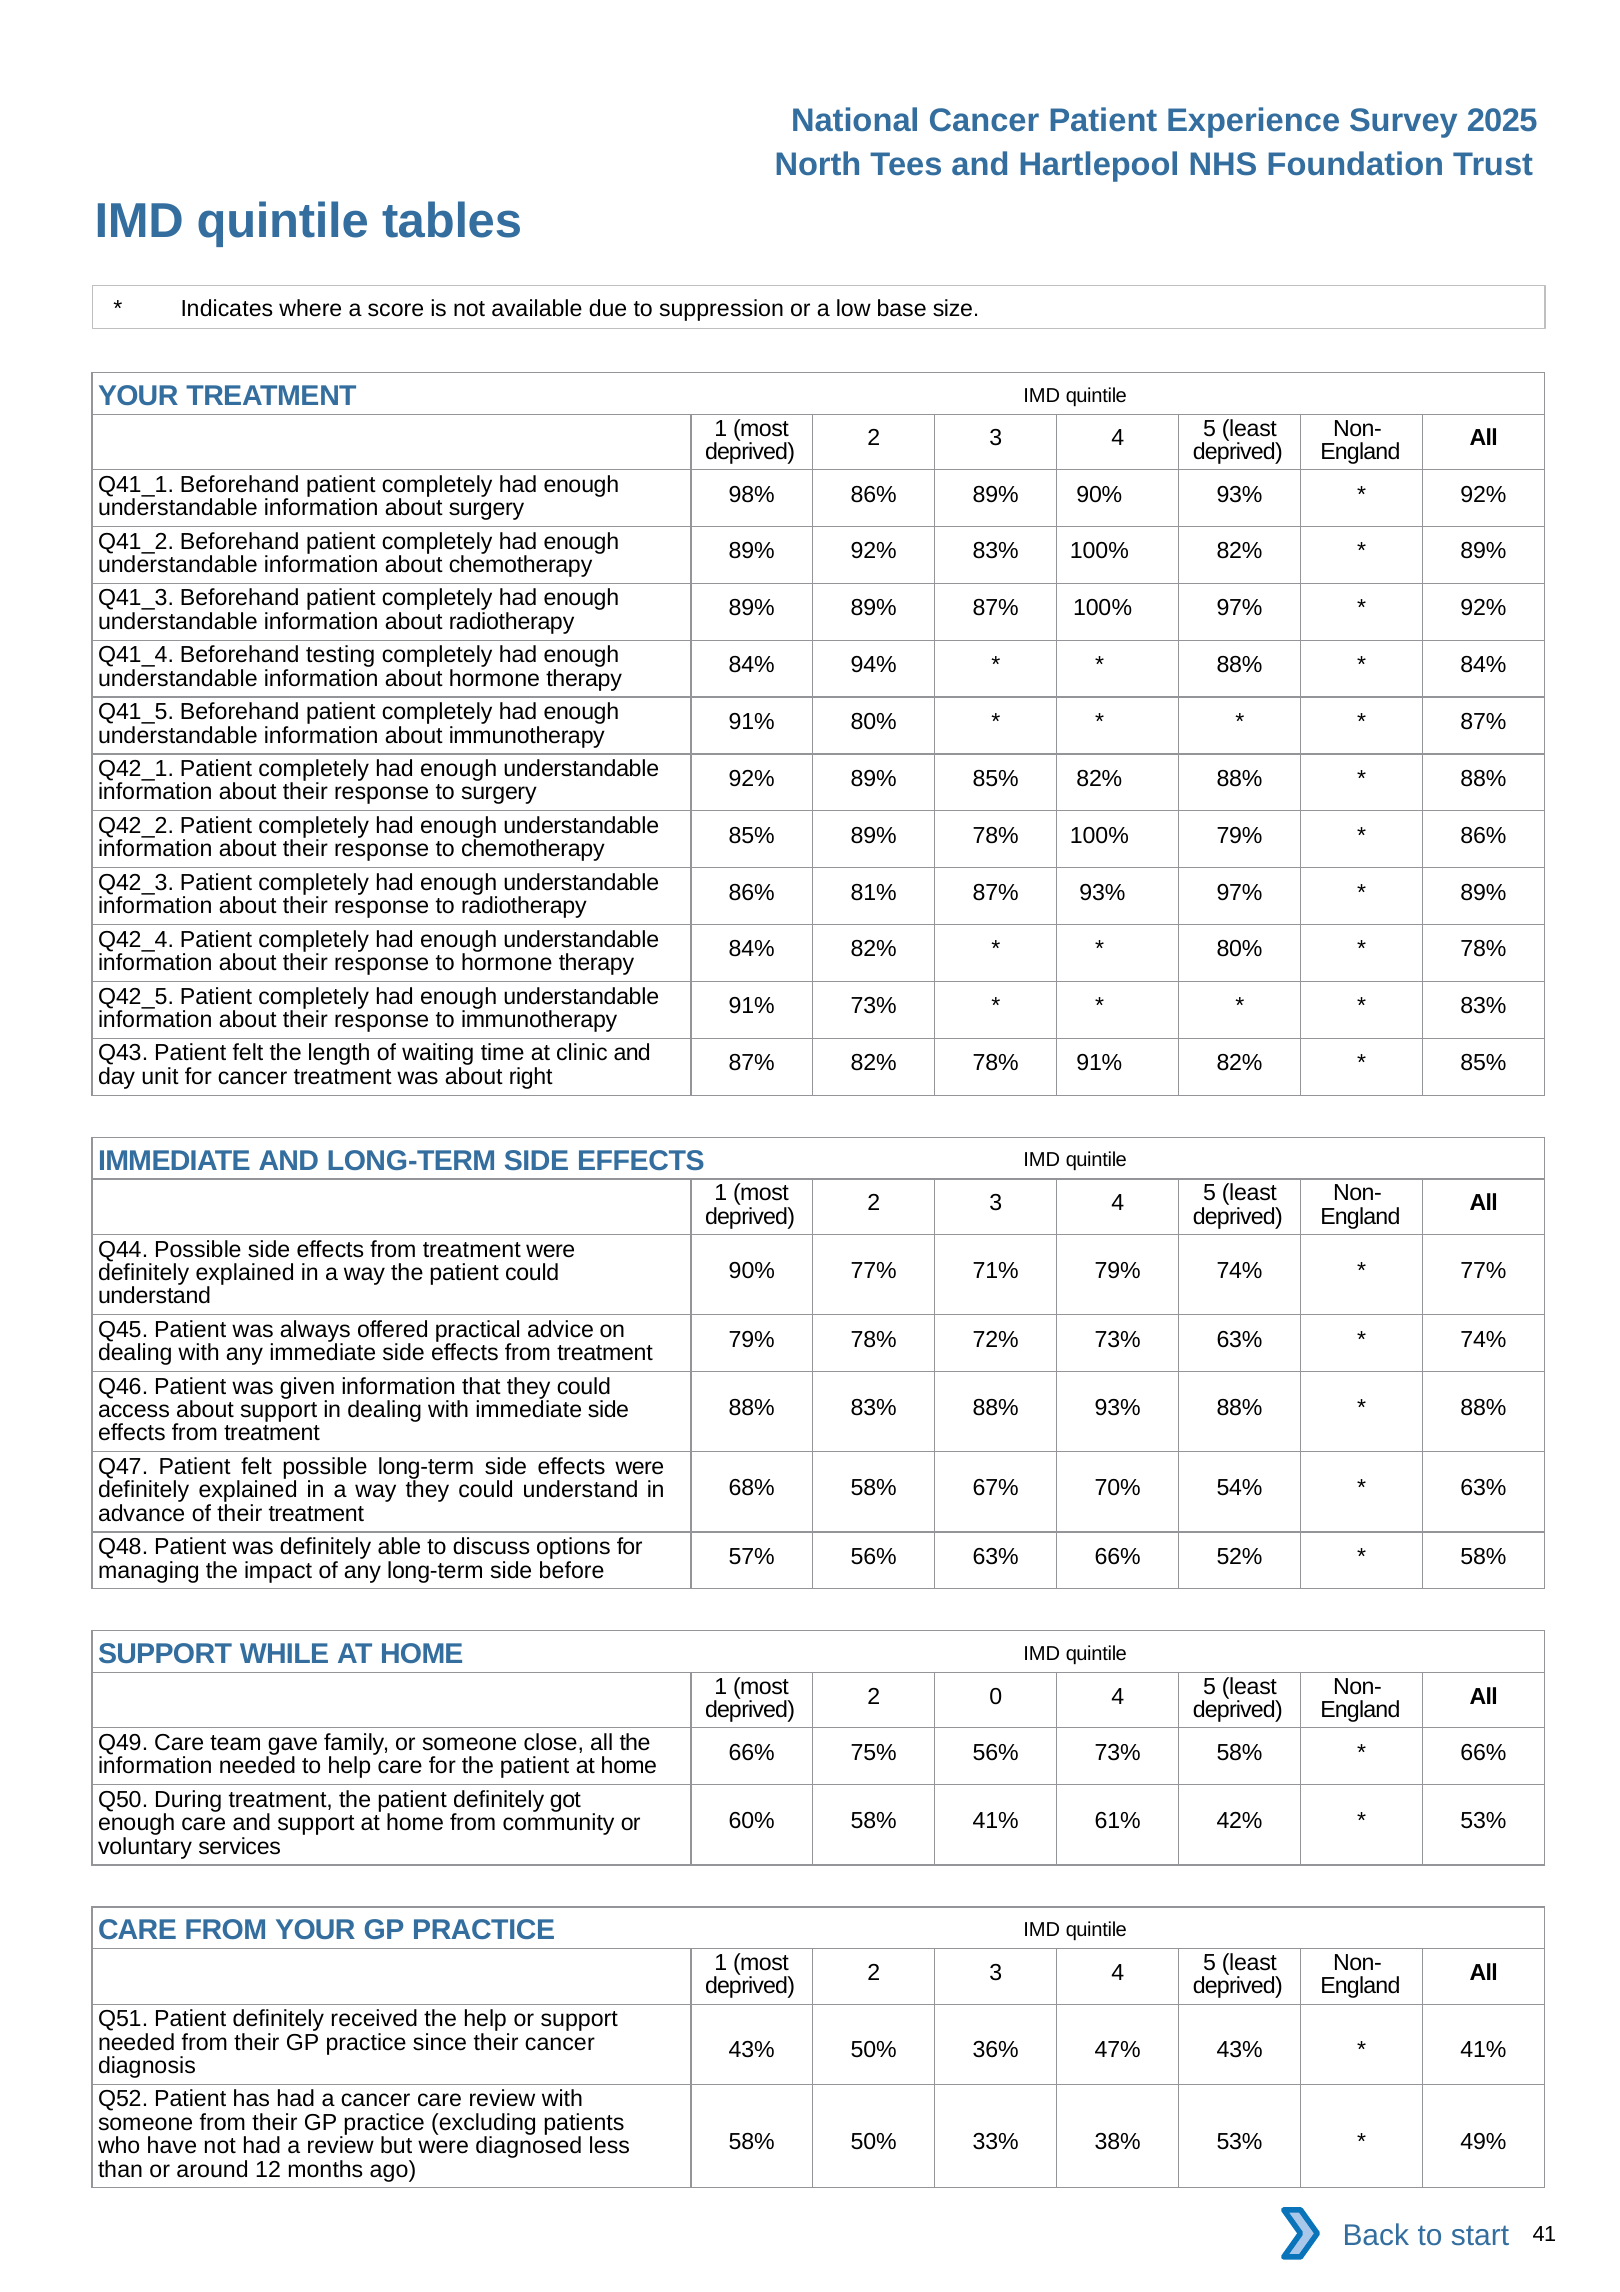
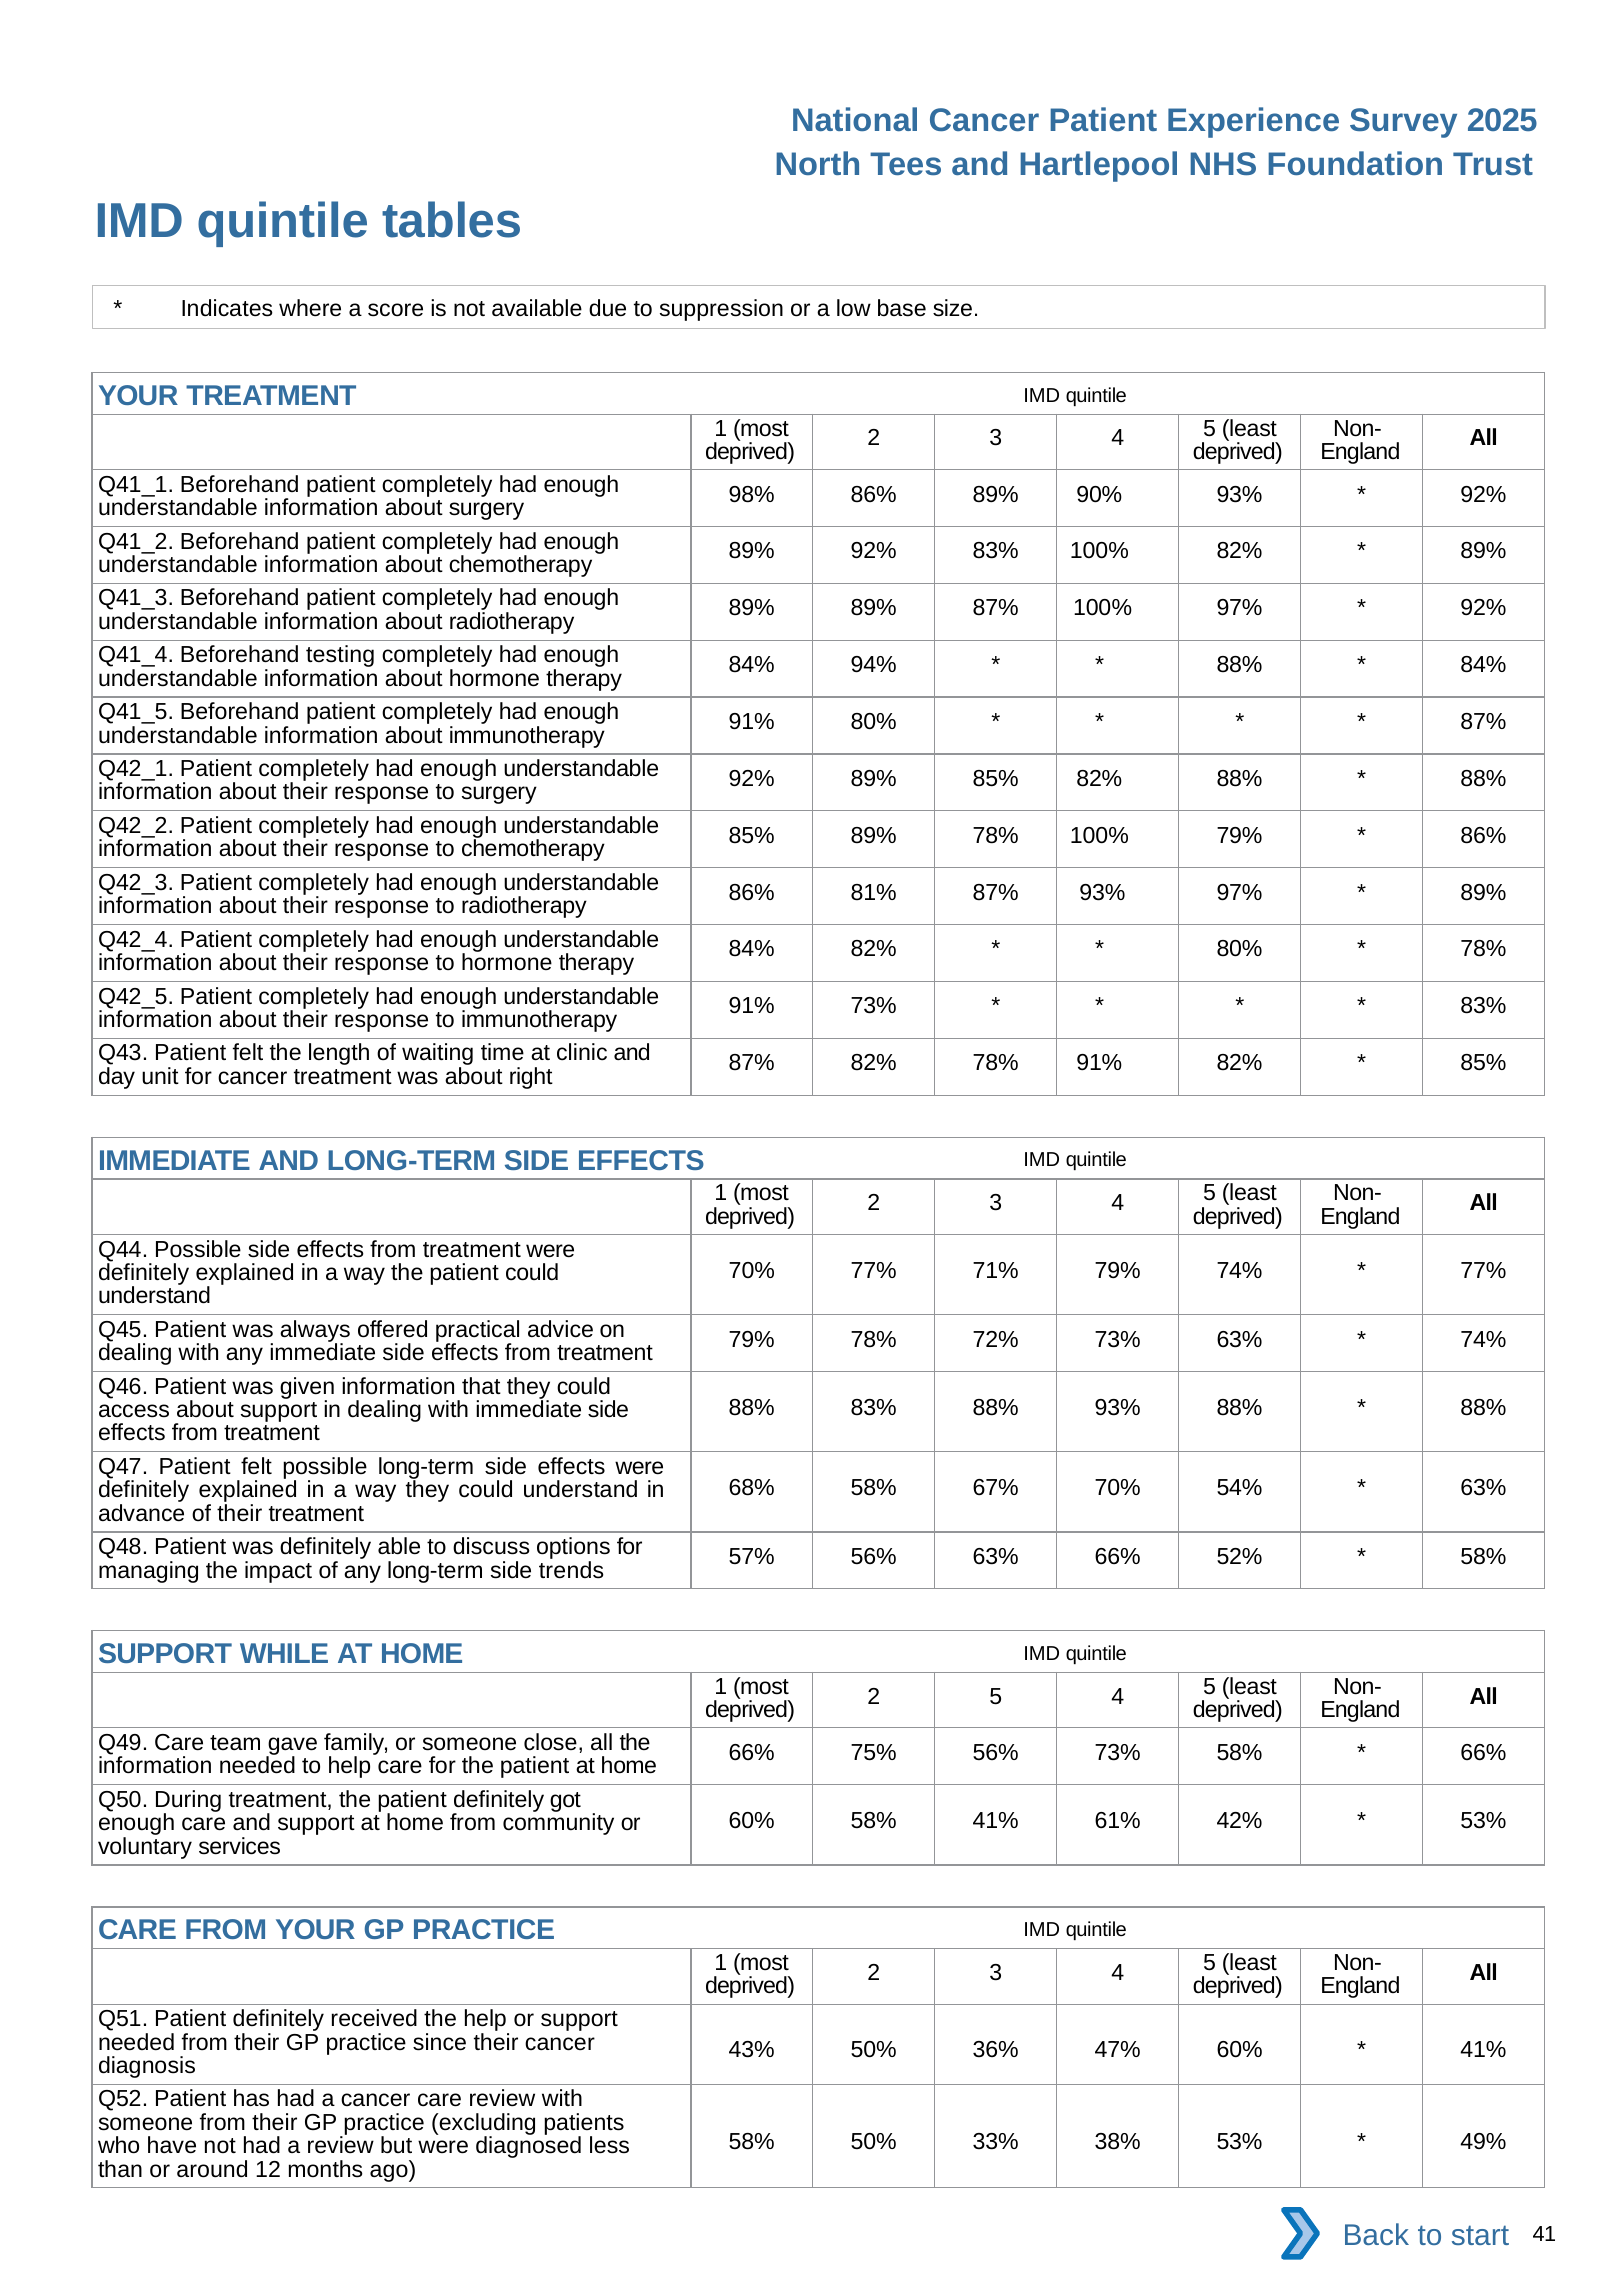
90%: 90% -> 70% (752, 1271)
before: before -> trends (572, 1571)
2 0: 0 -> 5 (996, 1697)
47% 43%: 43% -> 60% (1240, 2051)
